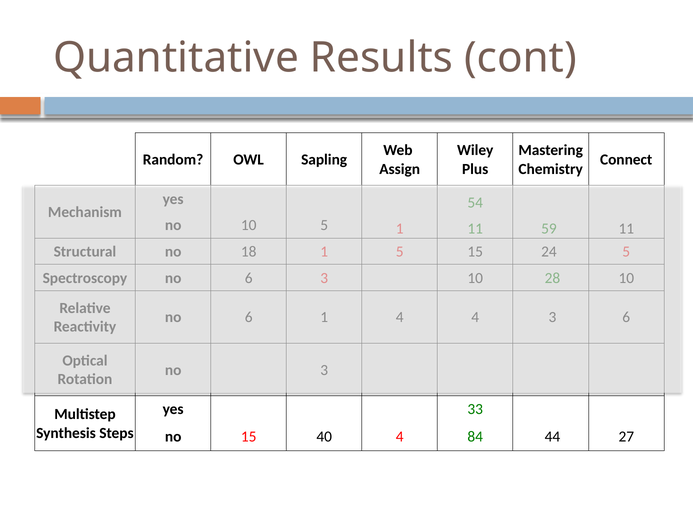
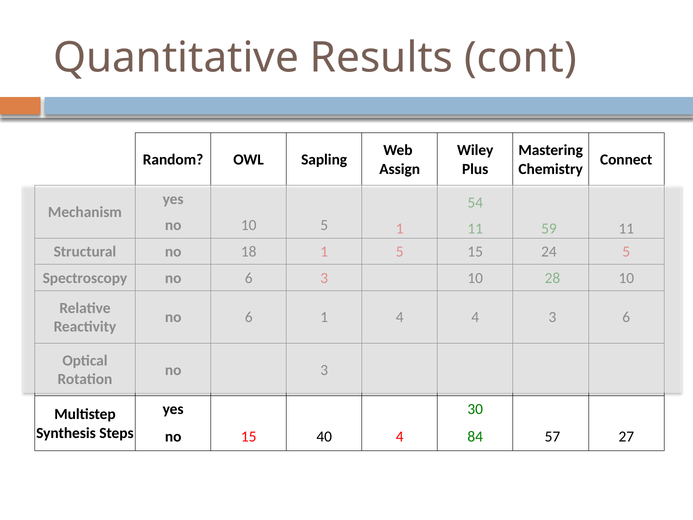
33: 33 -> 30 (475, 409)
44: 44 -> 57 (552, 437)
